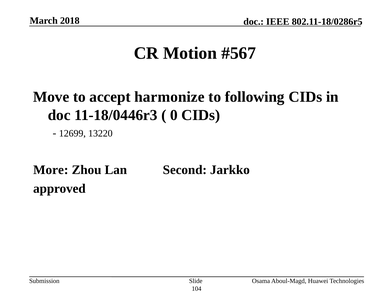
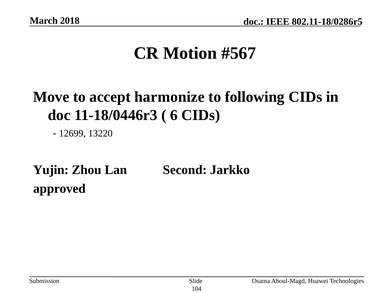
0: 0 -> 6 (174, 115)
More: More -> Yujin (51, 169)
